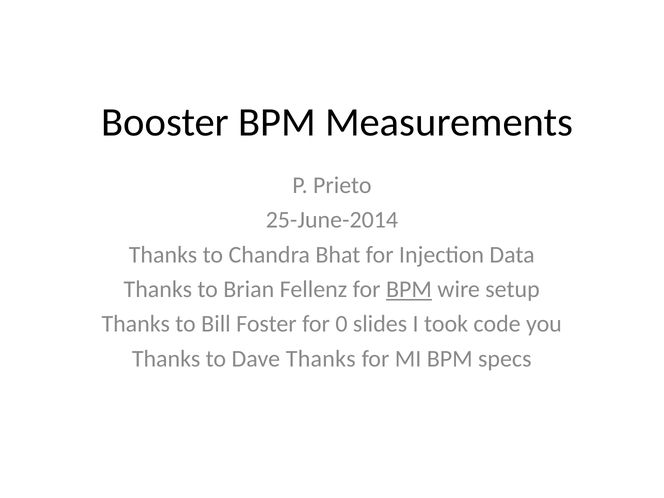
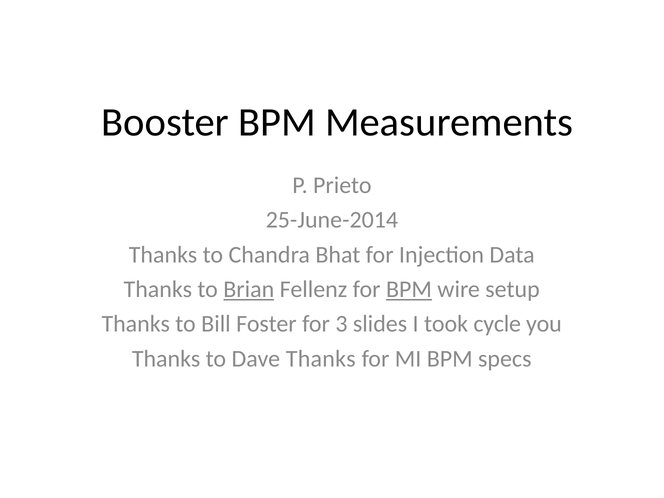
Brian underline: none -> present (249, 289)
0: 0 -> 3 (341, 324)
code: code -> cycle (497, 324)
